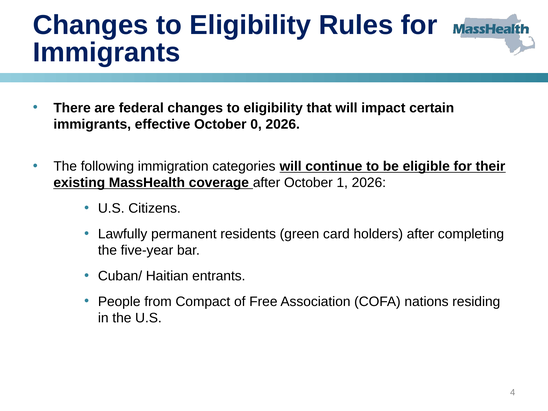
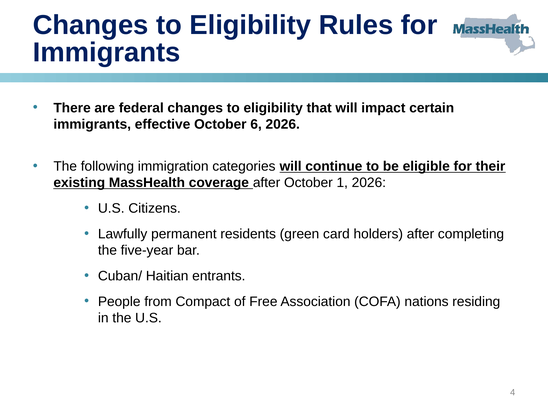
0: 0 -> 6 (256, 124)
